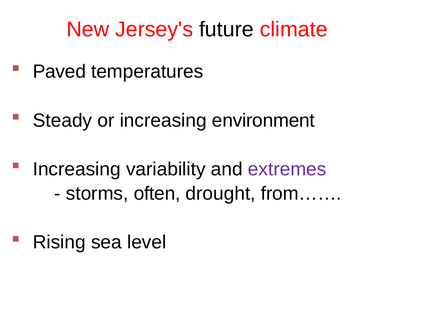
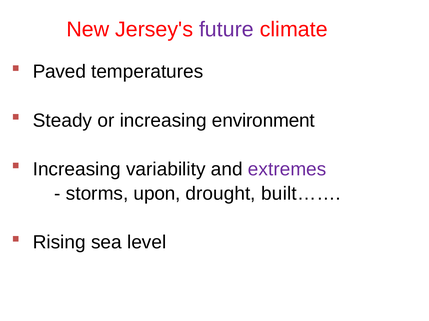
future colour: black -> purple (226, 30)
often: often -> upon (157, 194)
from……: from…… -> built…… (301, 194)
